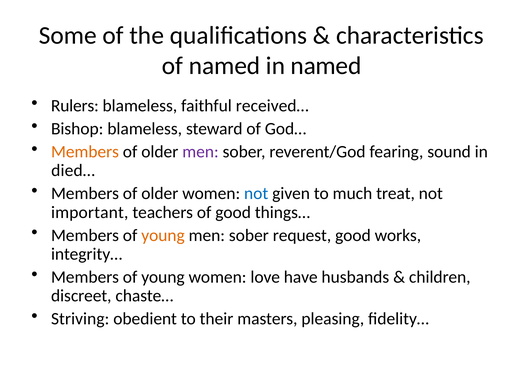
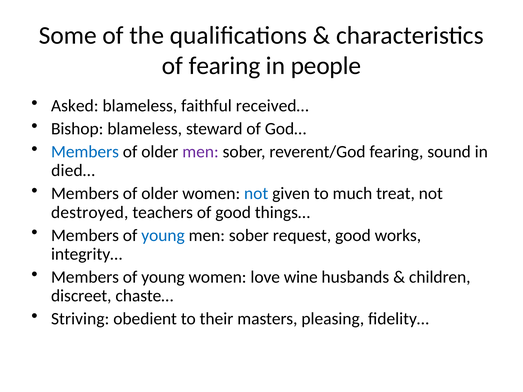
of named: named -> fearing (225, 66)
in named: named -> people (326, 66)
Rulers: Rulers -> Asked (75, 106)
Members colour: orange -> blue (85, 152)
important: important -> destroyed (90, 212)
young colour: orange -> blue (163, 235)
have: have -> wine (301, 277)
